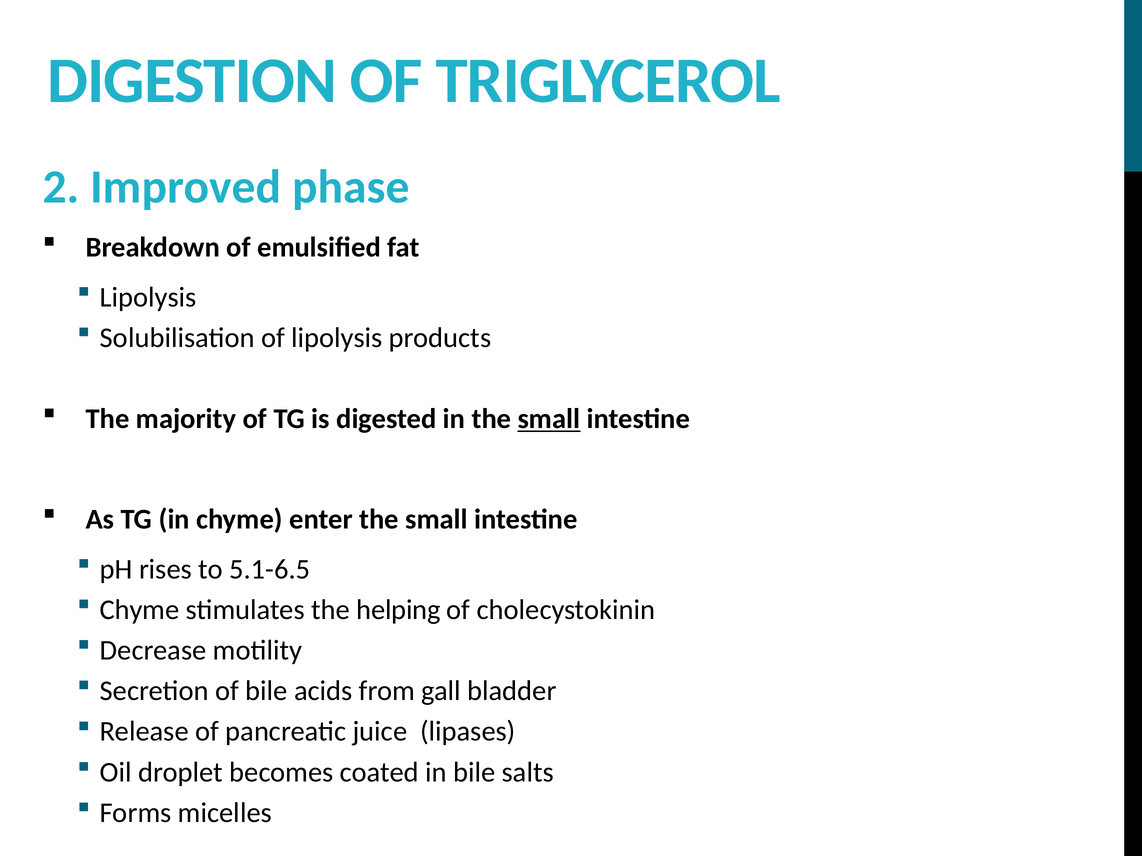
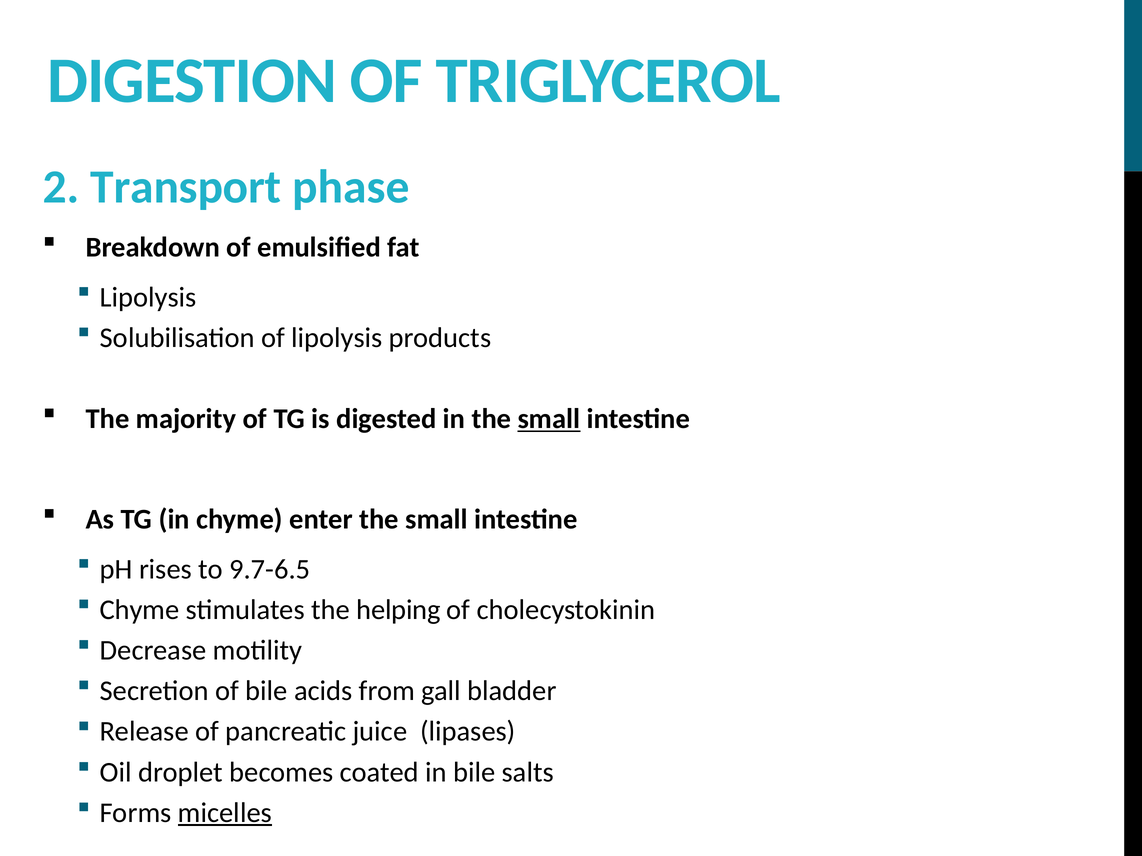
Improved: Improved -> Transport (186, 187)
5.1-6.5: 5.1-6.5 -> 9.7-6.5 (270, 570)
micelles underline: none -> present (225, 813)
